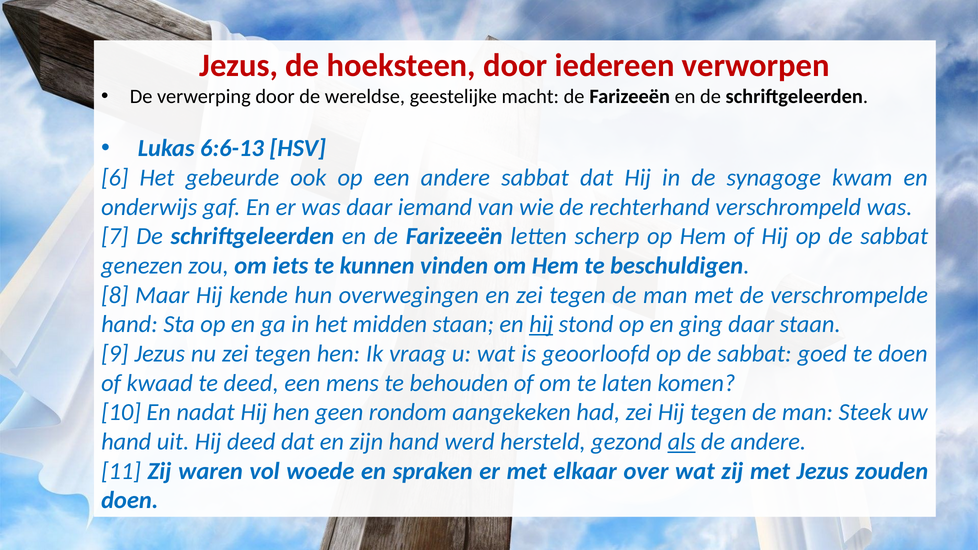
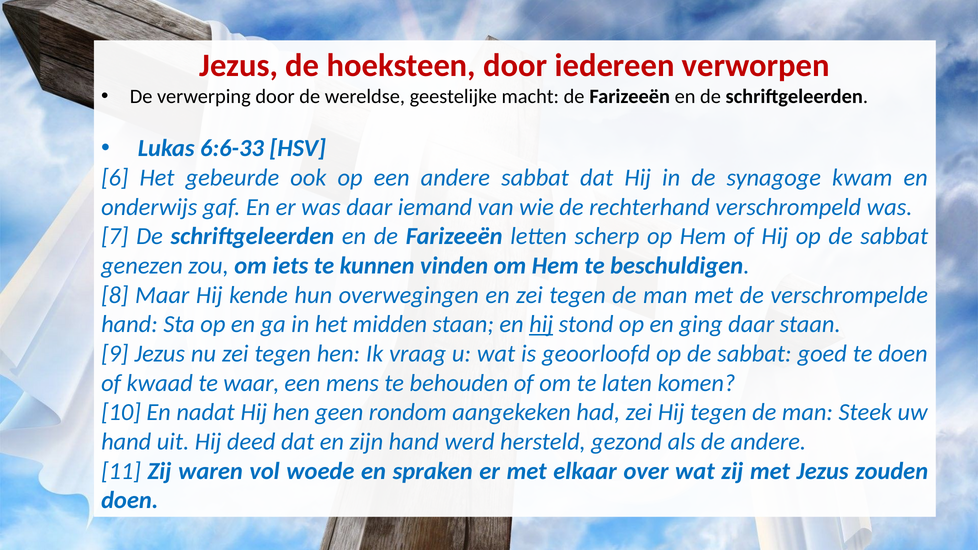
6:6-13: 6:6-13 -> 6:6-33 (232, 148)
te deed: deed -> waar (251, 383)
als underline: present -> none (681, 442)
